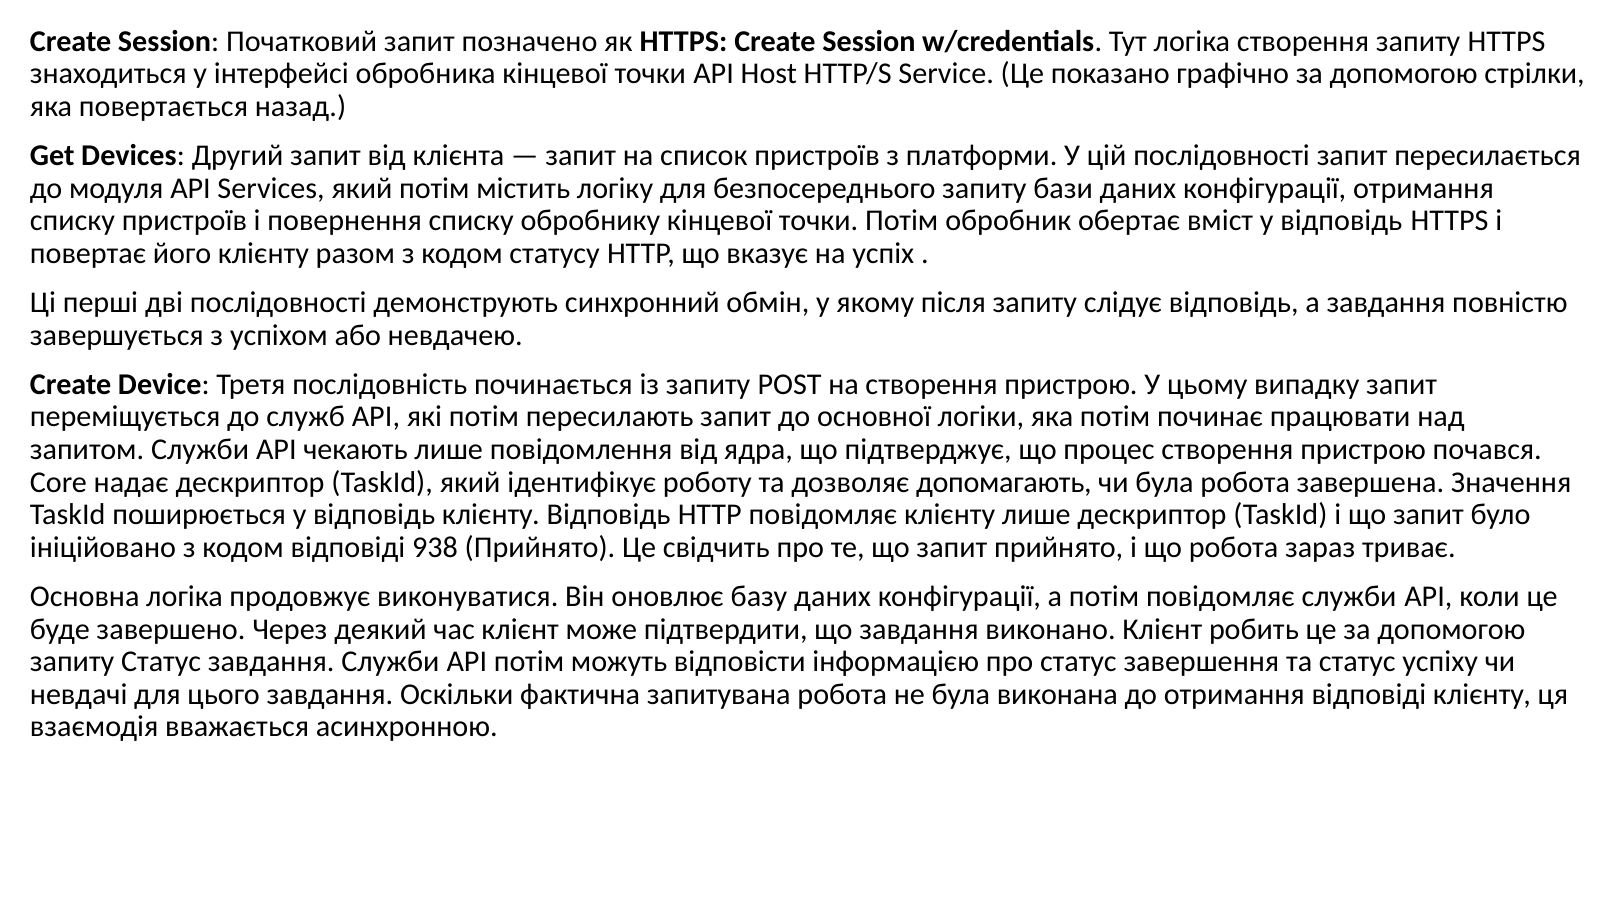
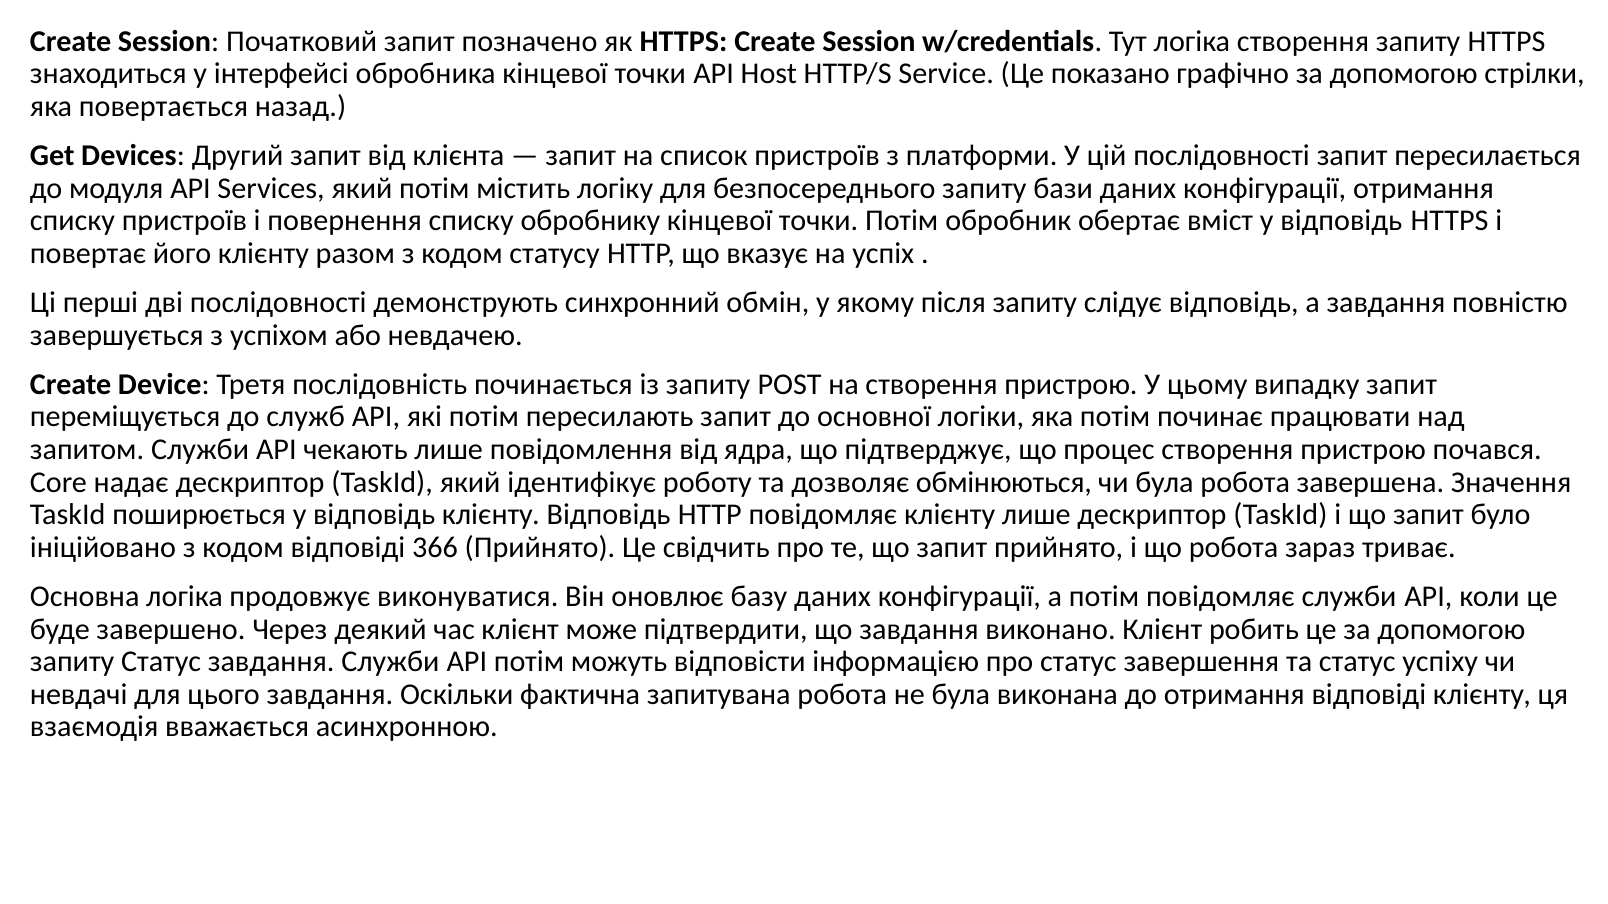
допомагають: допомагають -> обмінюються (1004, 482)
938: 938 -> 366 (435, 548)
